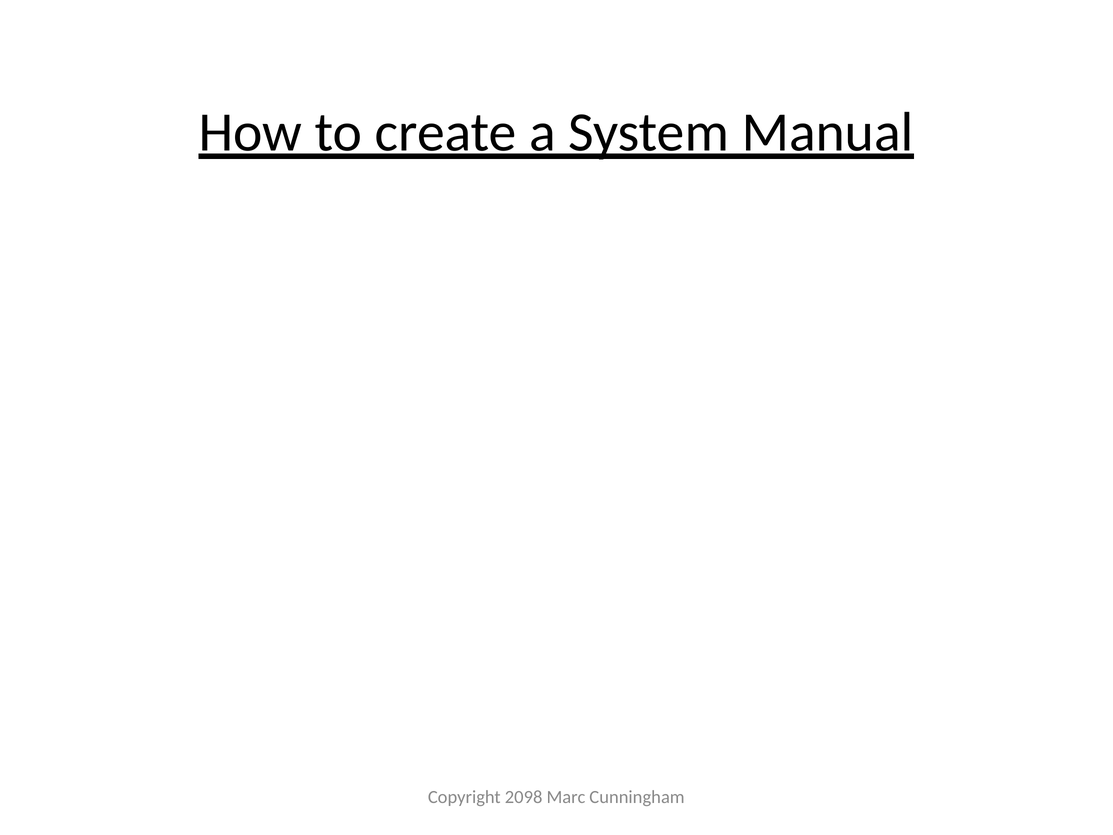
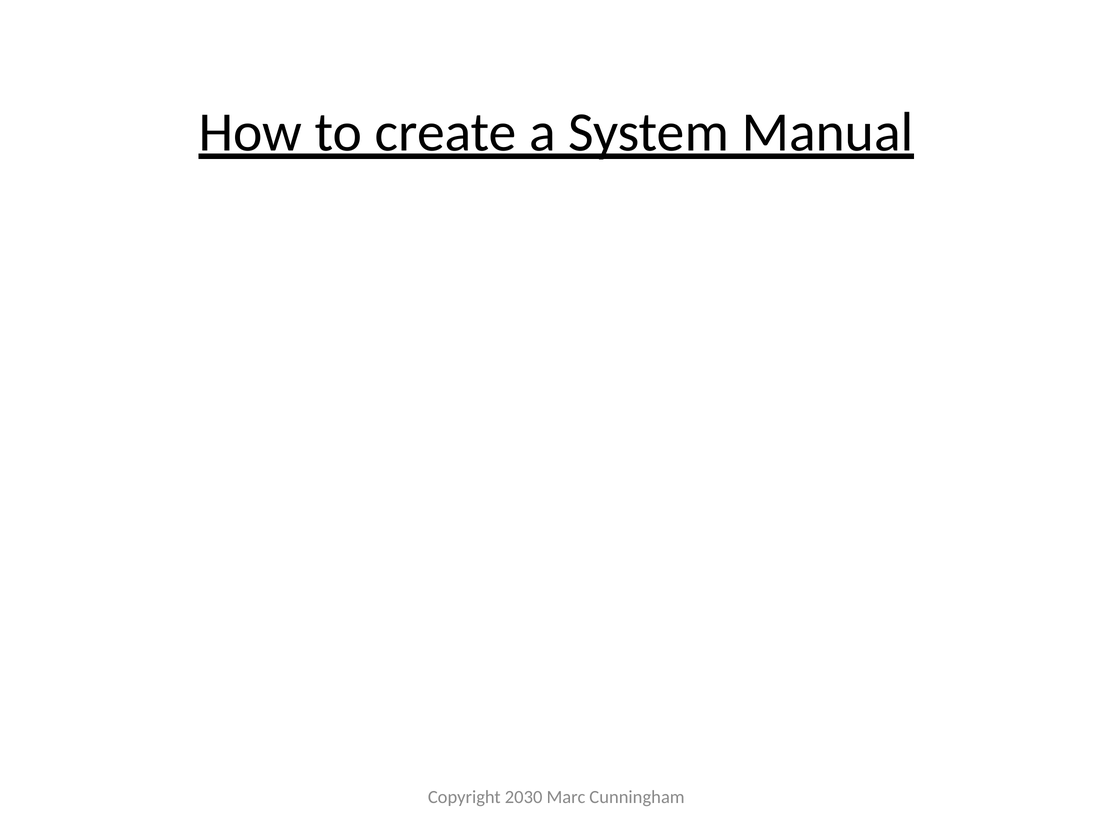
2098: 2098 -> 2030 (524, 797)
